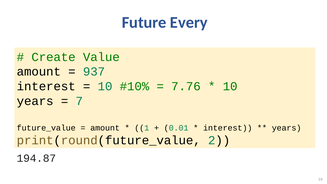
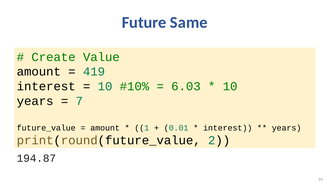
Every: Every -> Same (189, 23)
937: 937 -> 419 (94, 72)
7.76: 7.76 -> 6.03 (186, 86)
